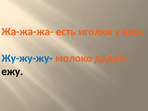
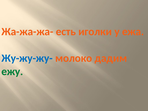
ежу colour: black -> green (12, 72)
